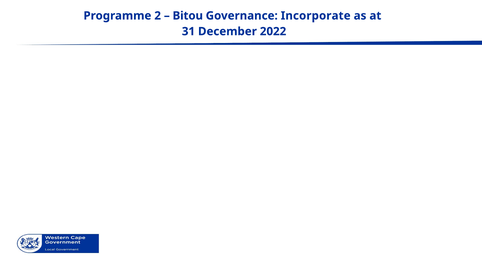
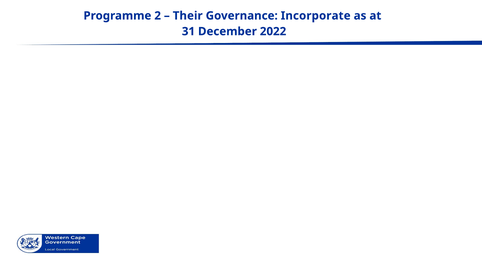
Bitou: Bitou -> Their (188, 16)
